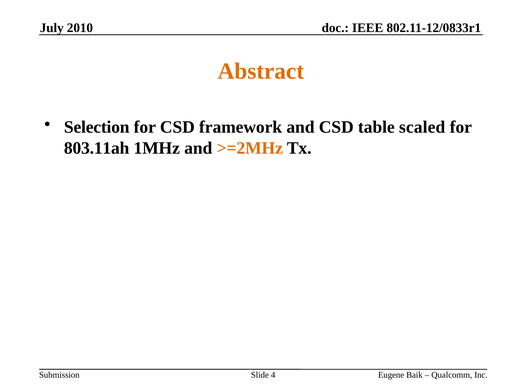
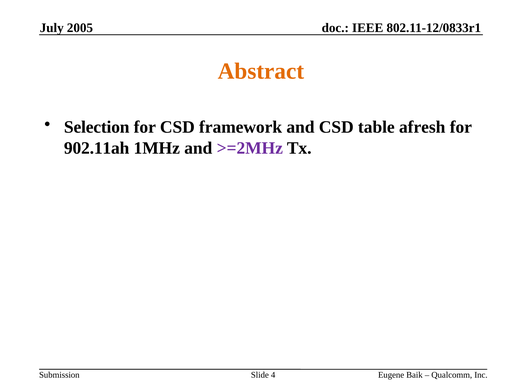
2010: 2010 -> 2005 (80, 28)
scaled: scaled -> afresh (422, 127)
803.11ah: 803.11ah -> 902.11ah (97, 148)
>=2MHz colour: orange -> purple (250, 148)
